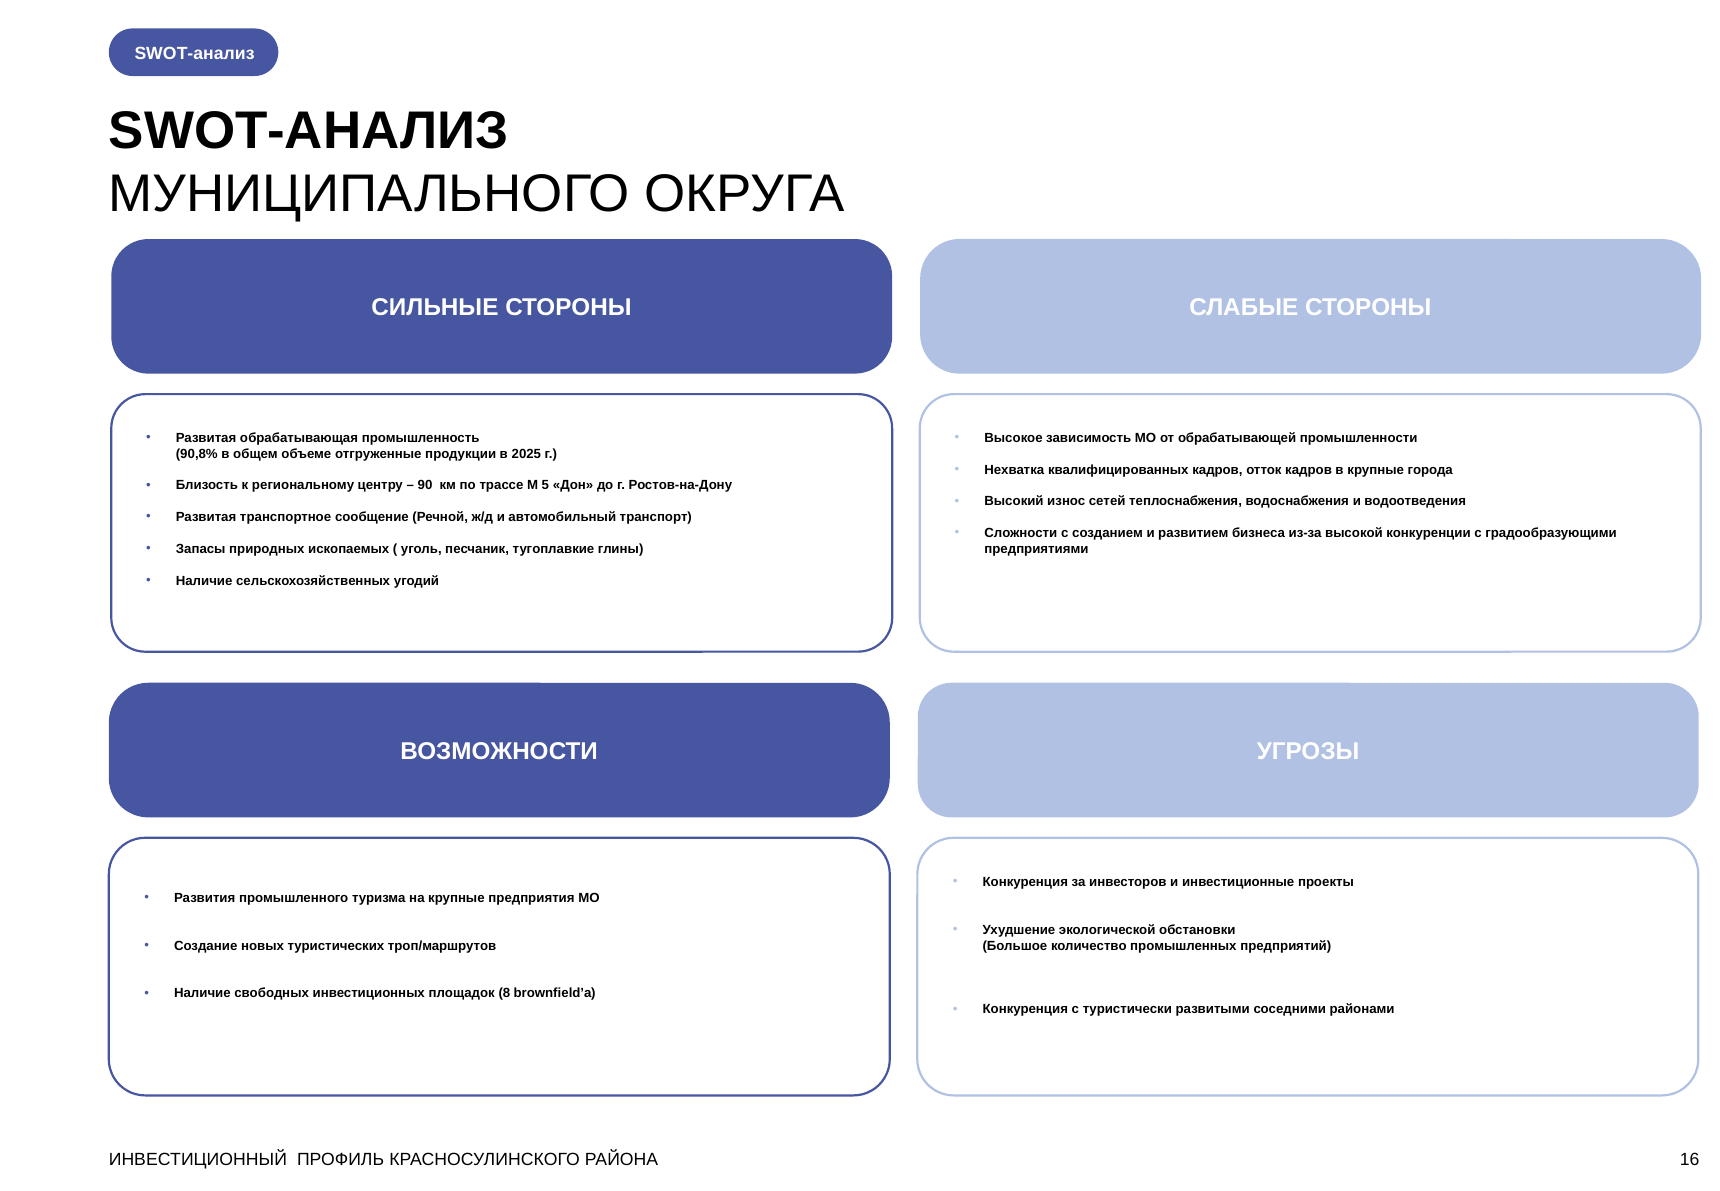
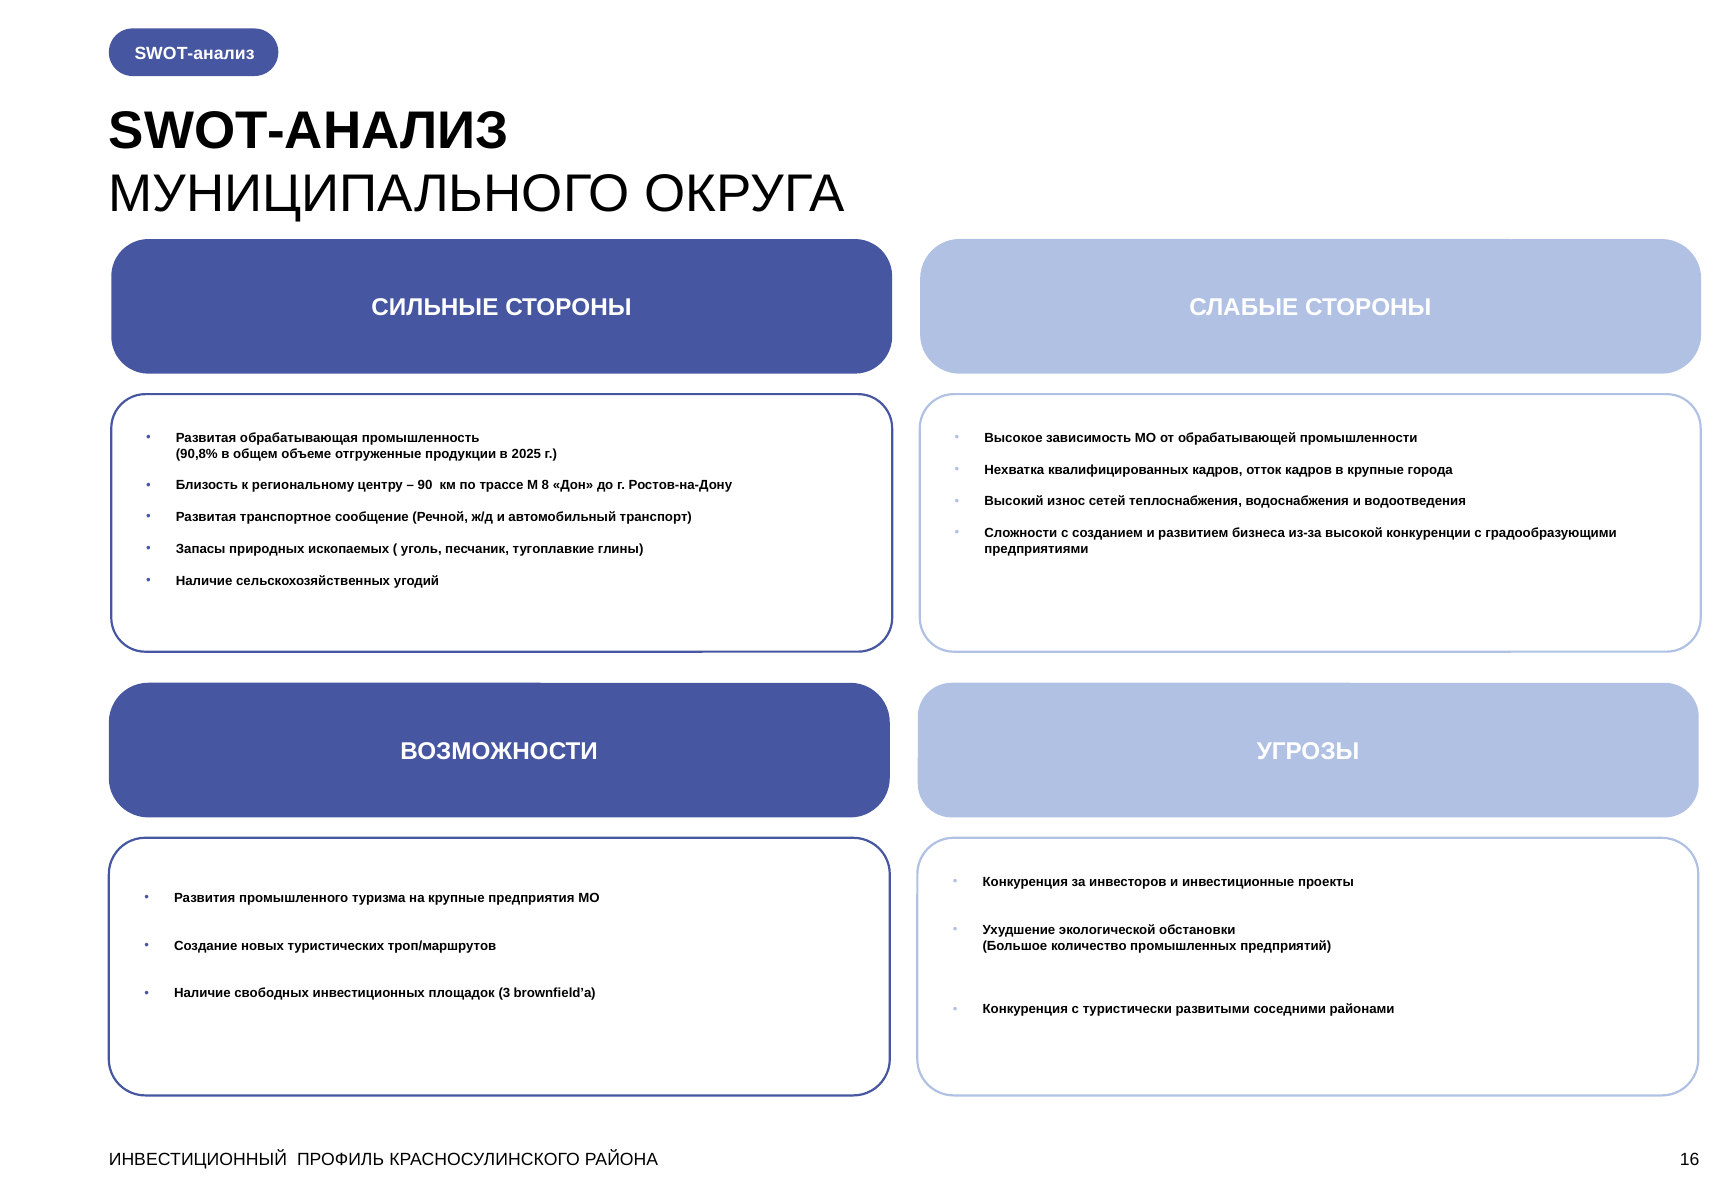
5: 5 -> 8 (545, 485)
8: 8 -> 3 (504, 993)
